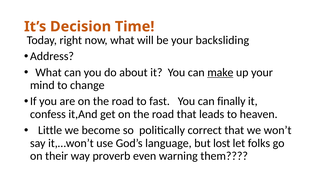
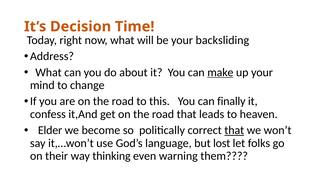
fast: fast -> this (159, 101)
Little: Little -> Elder (50, 130)
that underline: none -> present (234, 130)
proverb: proverb -> thinking (112, 156)
